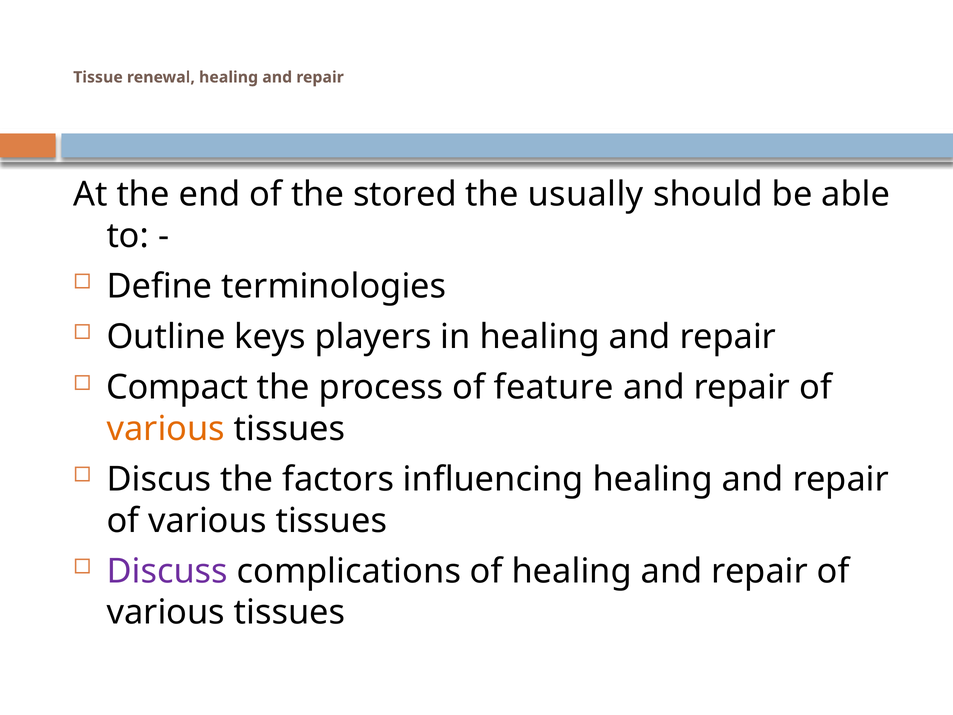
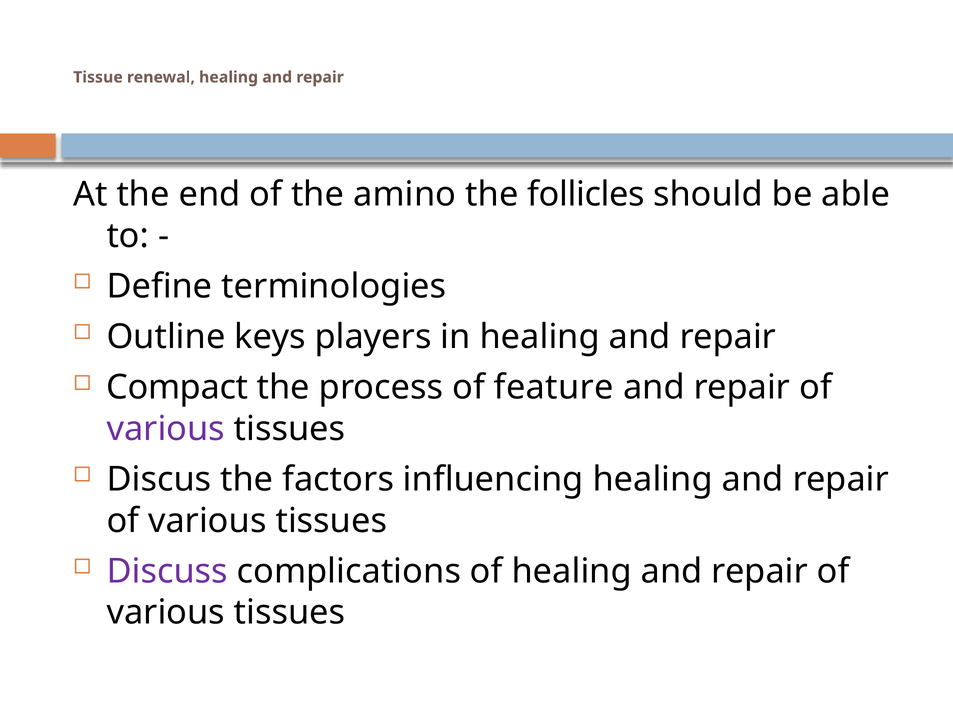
stored: stored -> amino (405, 195)
usually: usually -> follicles (586, 195)
various colour: orange -> purple (166, 429)
